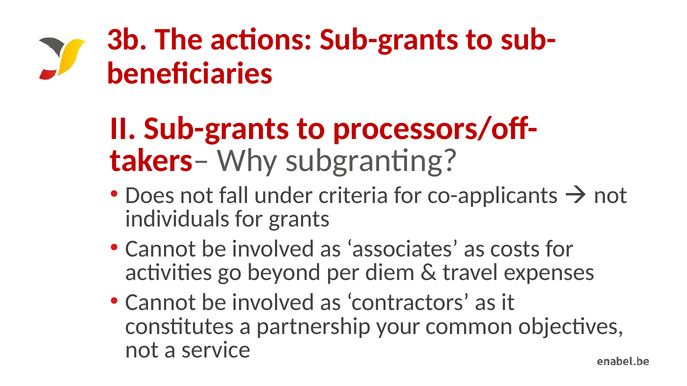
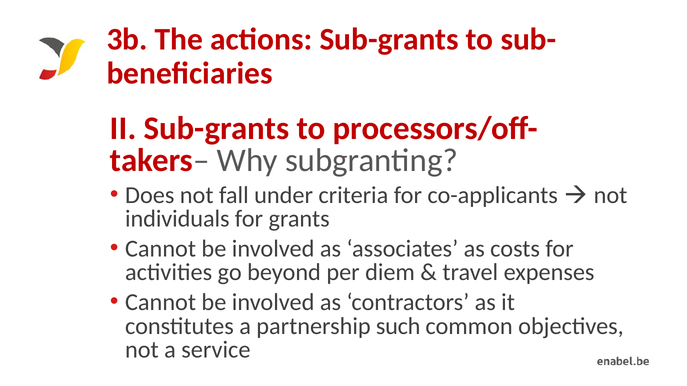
your: your -> such (398, 326)
